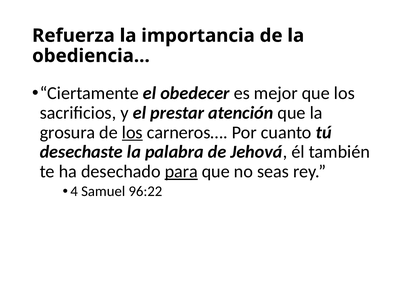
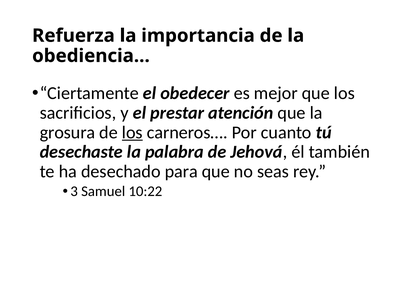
para underline: present -> none (181, 172)
4: 4 -> 3 (74, 191)
96:22: 96:22 -> 10:22 (145, 191)
